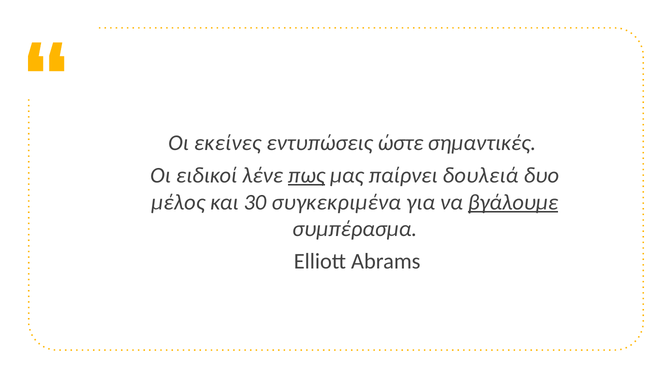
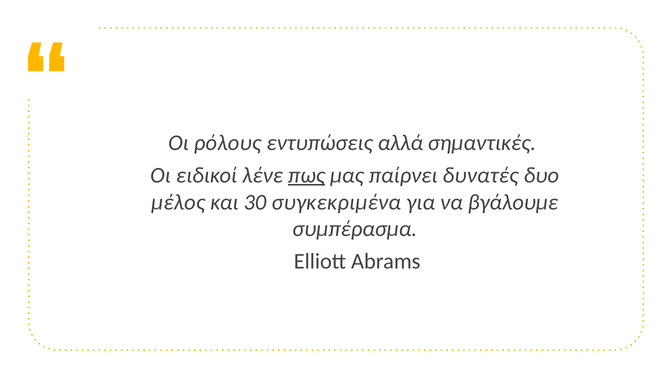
εκείνες: εκείνες -> ρόλους (228, 143)
ώστε: ώστε -> αλλά (400, 143)
δουλειά: δουλειά -> δυνατές (480, 175)
βγάλουμε underline: present -> none (513, 202)
